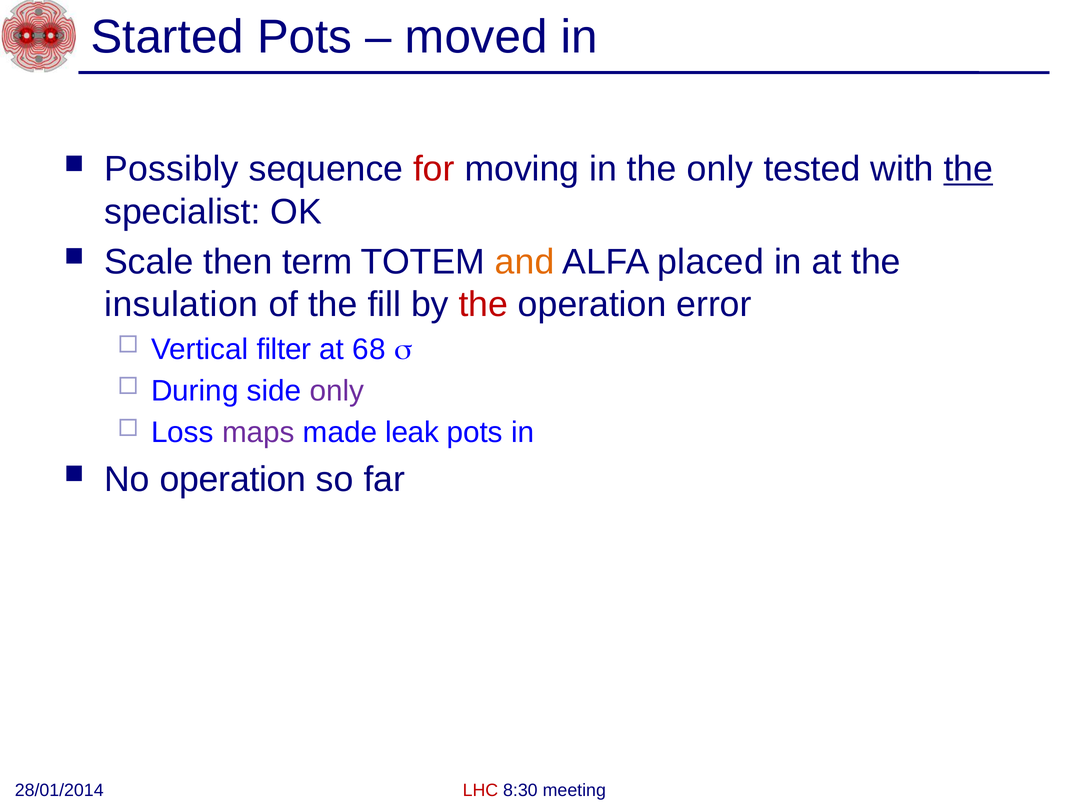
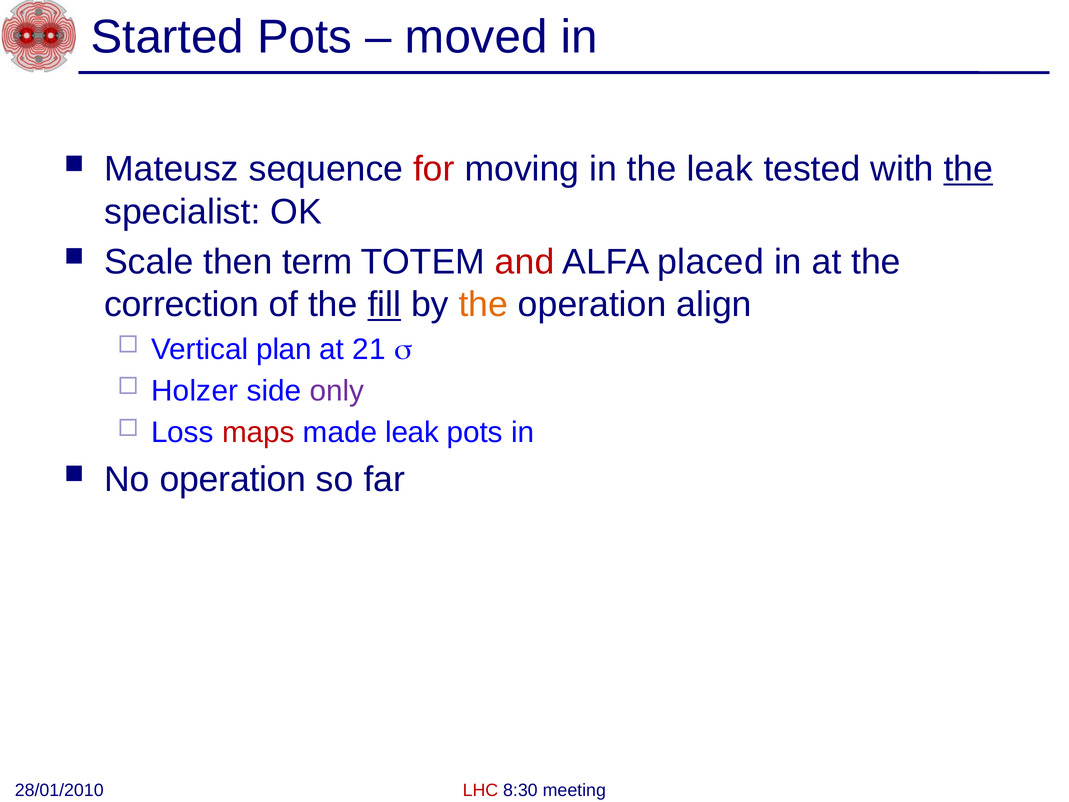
Possibly: Possibly -> Mateusz (172, 169)
the only: only -> leak (720, 169)
and colour: orange -> red (525, 262)
insulation: insulation -> correction (182, 305)
fill underline: none -> present (384, 305)
the colour: red -> orange (483, 305)
error: error -> align (714, 305)
filter: filter -> plan (284, 349)
68: 68 -> 21 (369, 349)
During: During -> Holzer (195, 391)
maps colour: purple -> red (258, 432)
28/01/2014: 28/01/2014 -> 28/01/2010 (59, 790)
